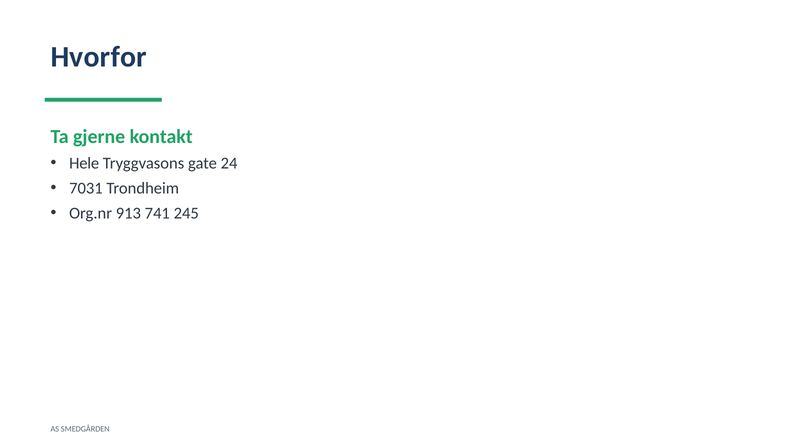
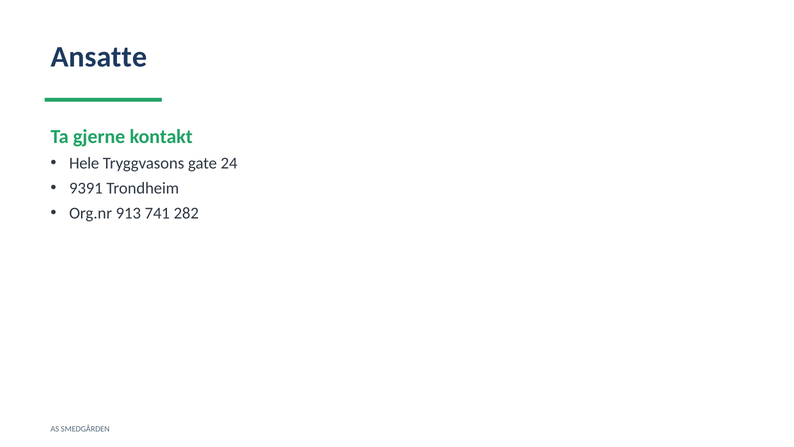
Hvorfor: Hvorfor -> Ansatte (99, 57)
7031: 7031 -> 9391 (86, 188)
245: 245 -> 282 (186, 213)
